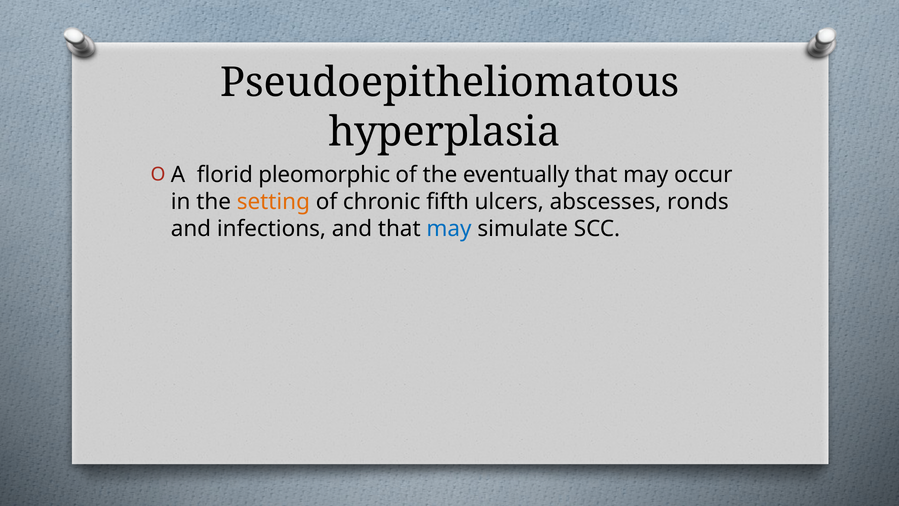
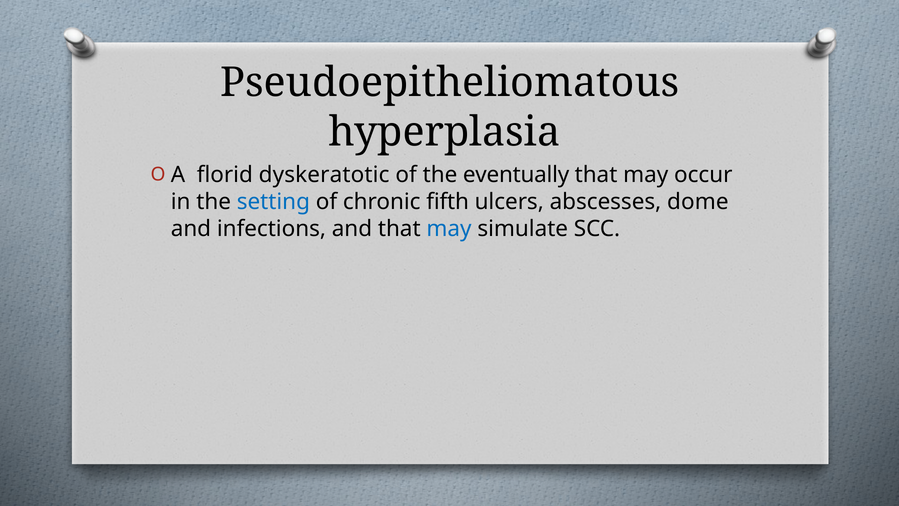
pleomorphic: pleomorphic -> dyskeratotic (324, 175)
setting colour: orange -> blue (273, 202)
ronds: ronds -> dome (698, 202)
